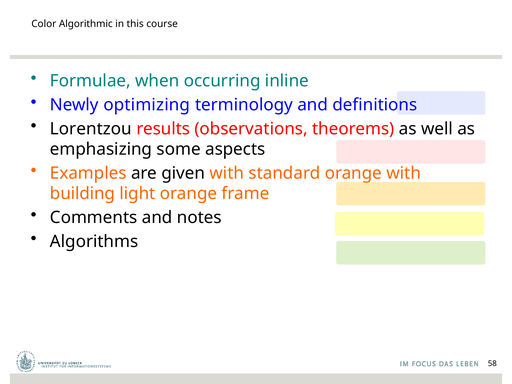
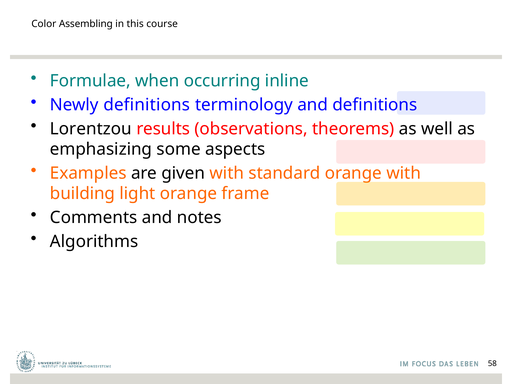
Algorithmic: Algorithmic -> Assembling (86, 24)
Newly optimizing: optimizing -> definitions (147, 105)
